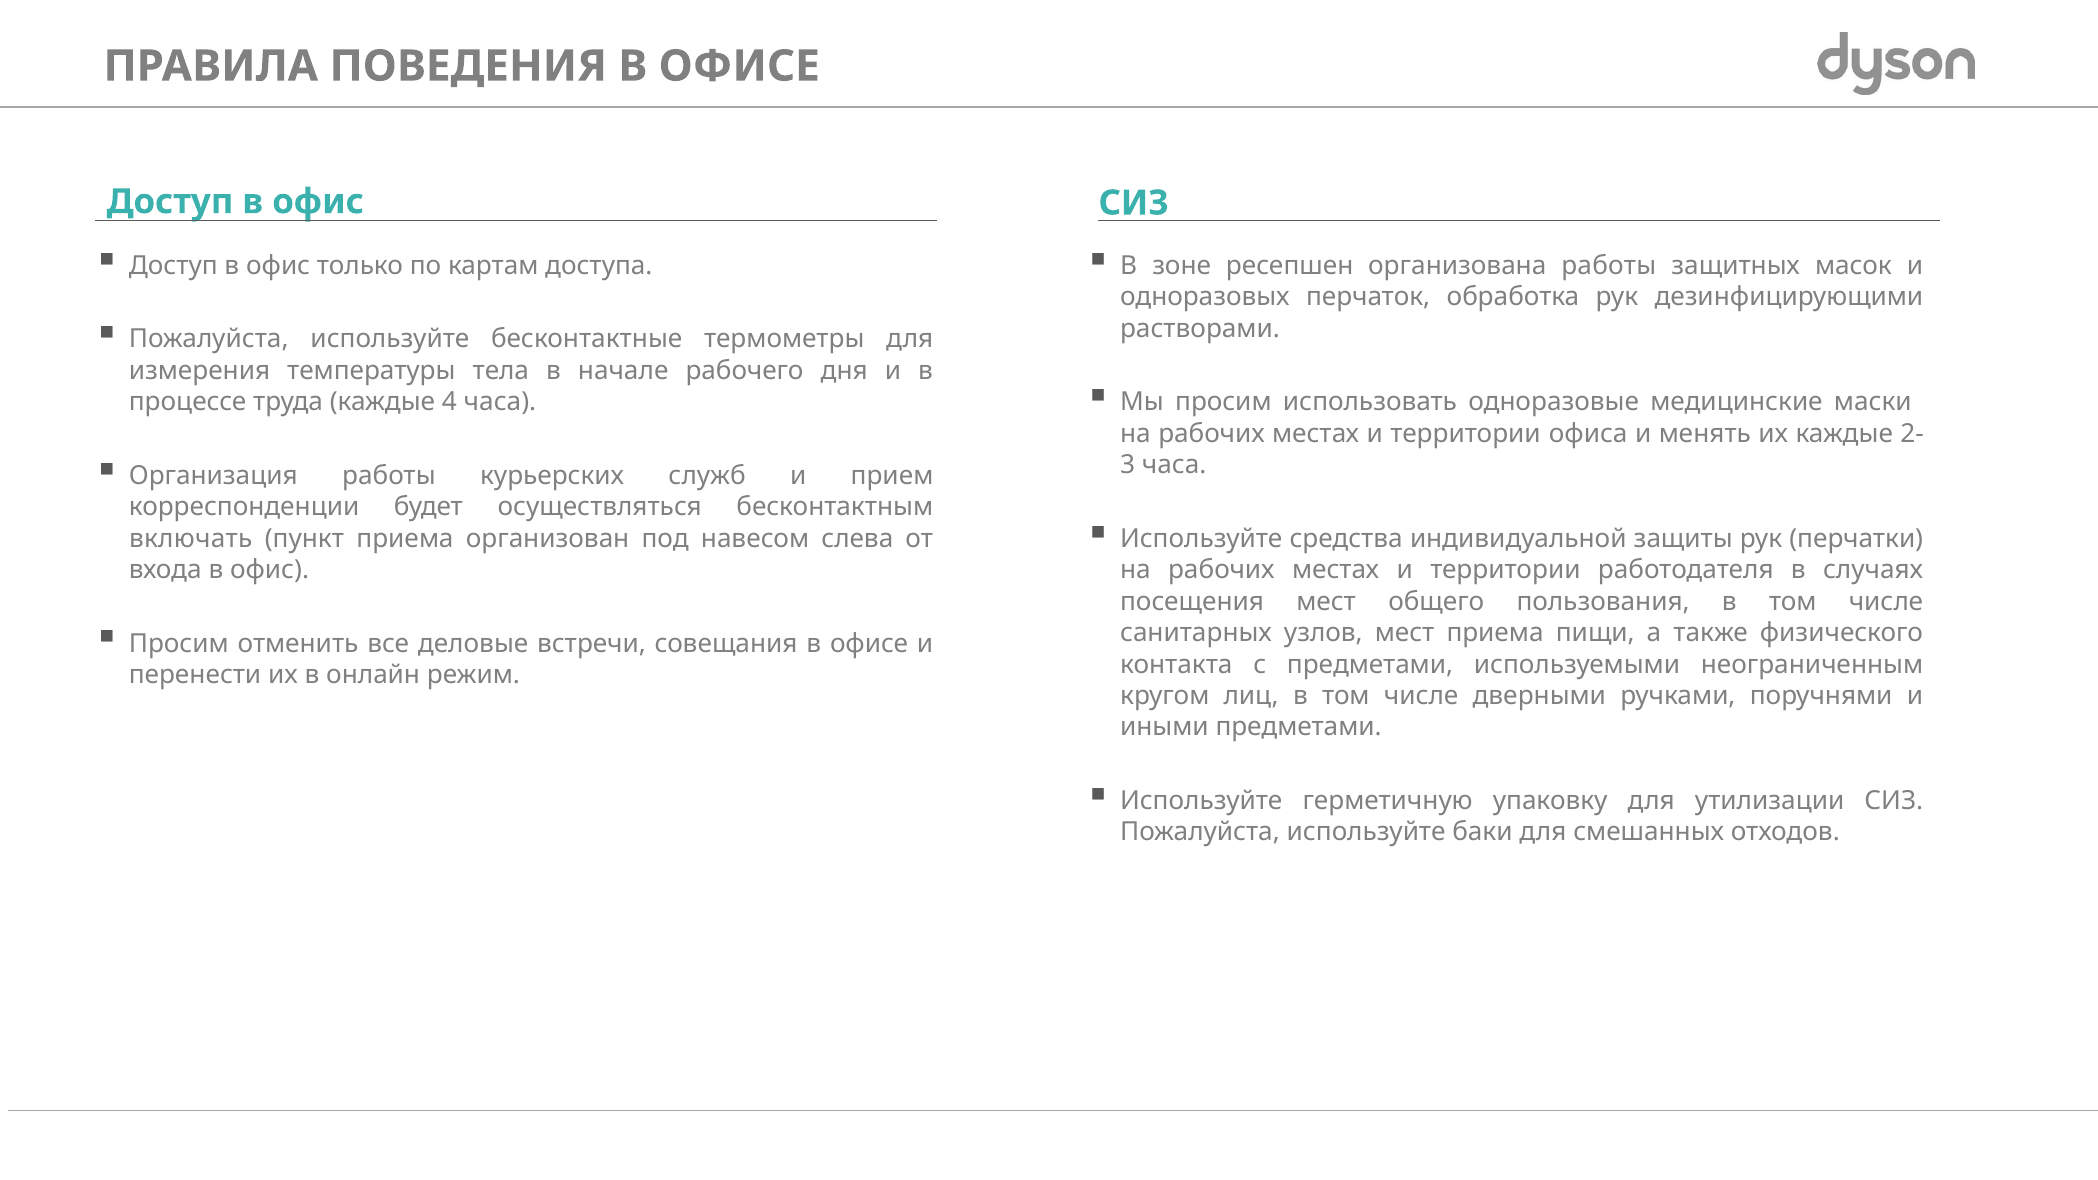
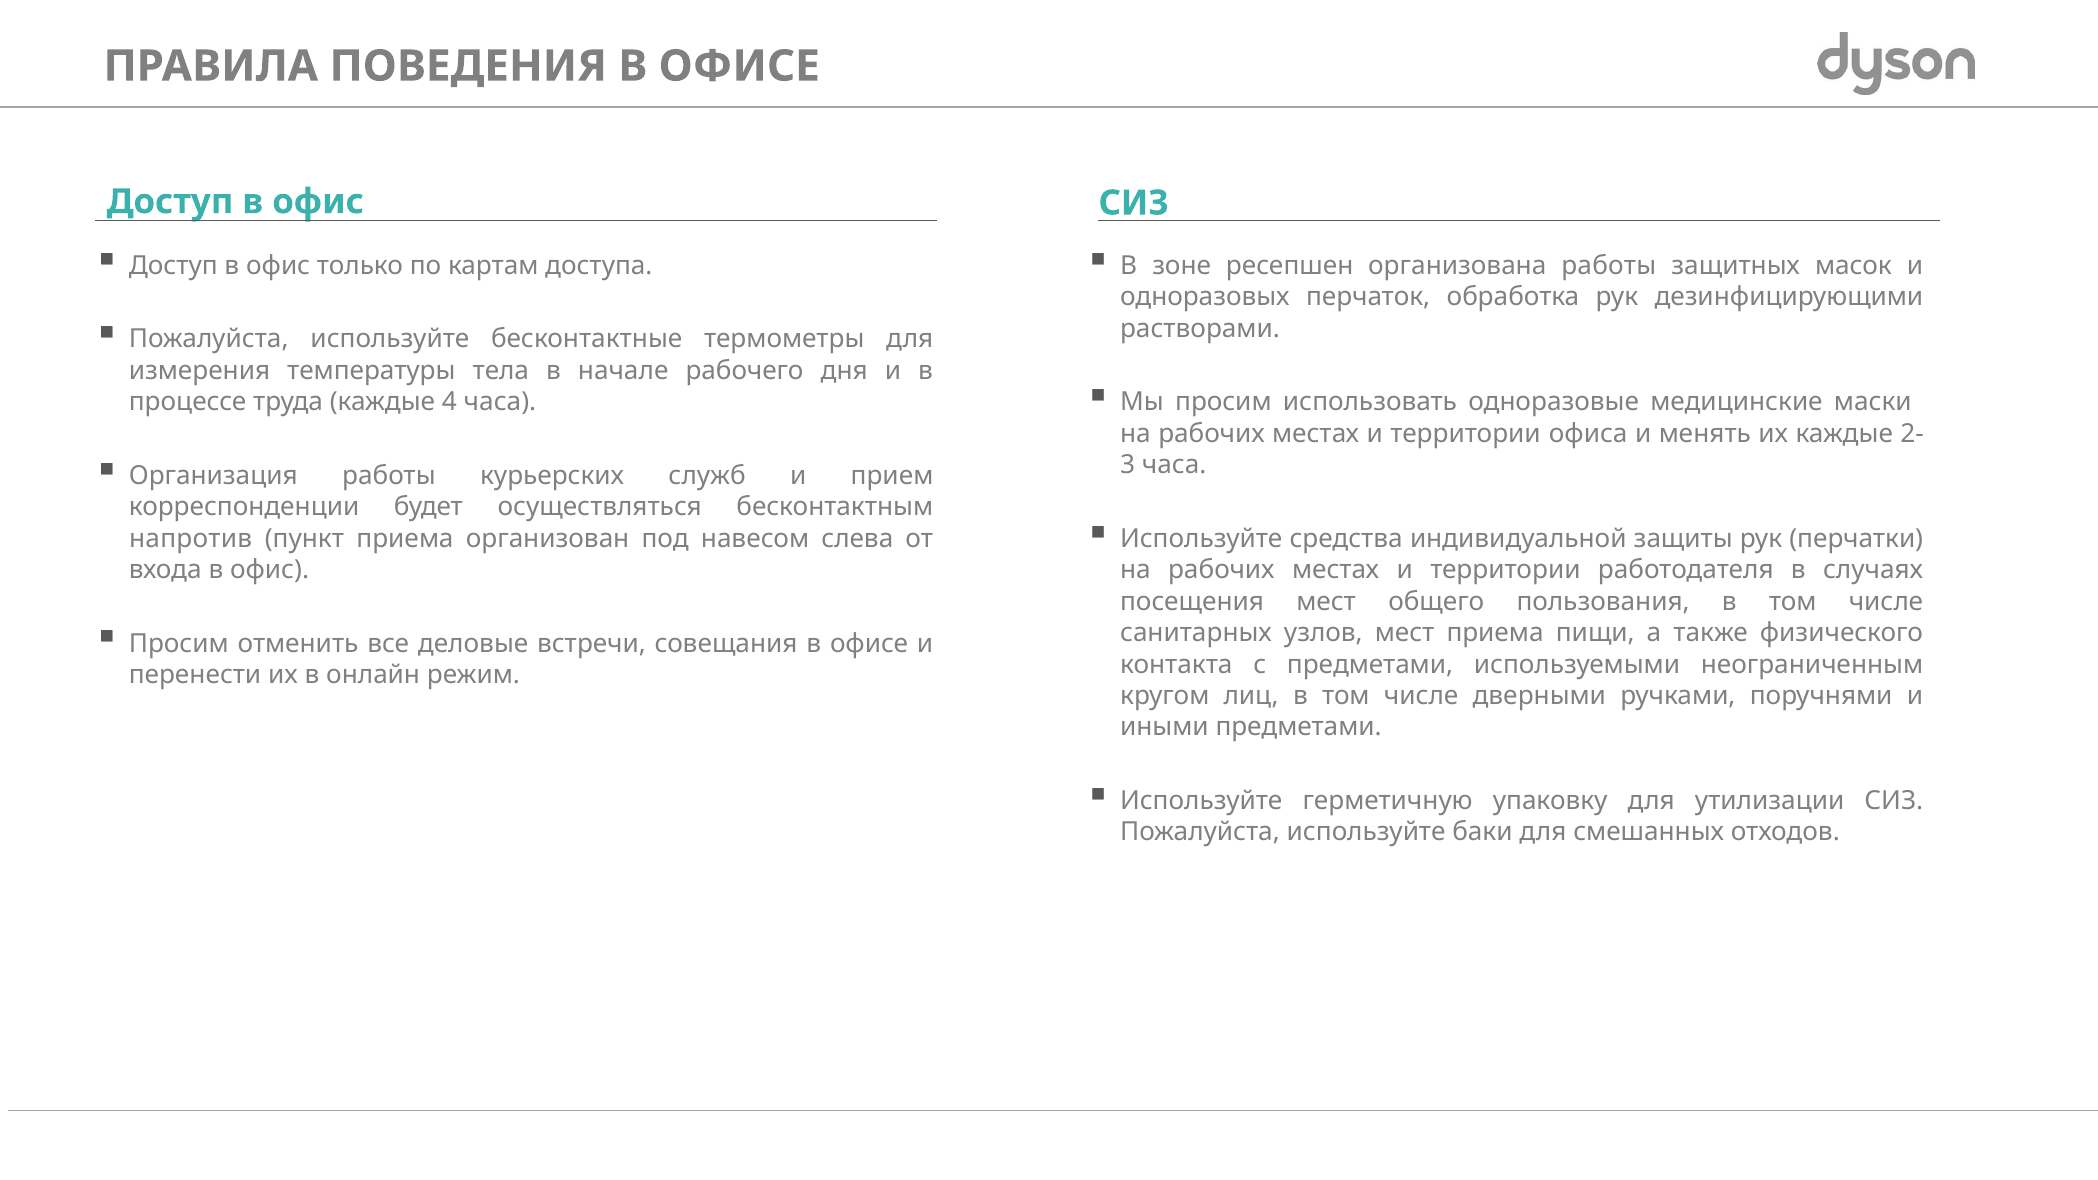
включать: включать -> напротив (191, 539)
